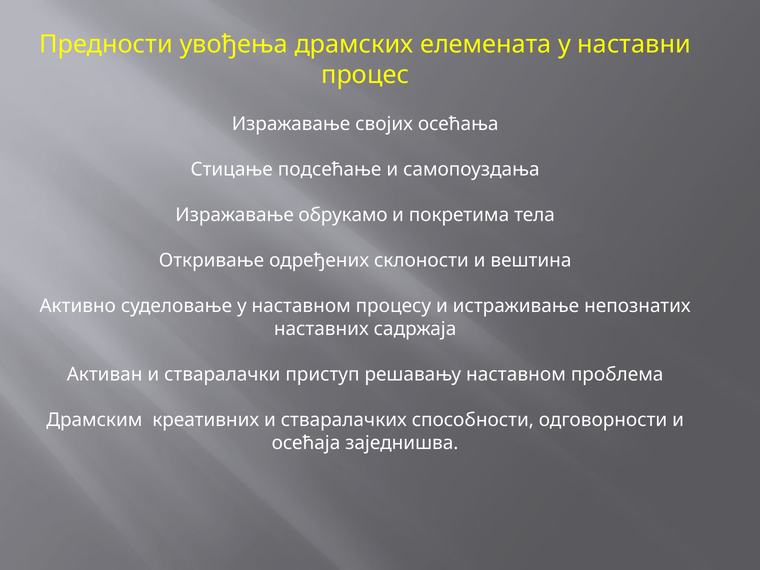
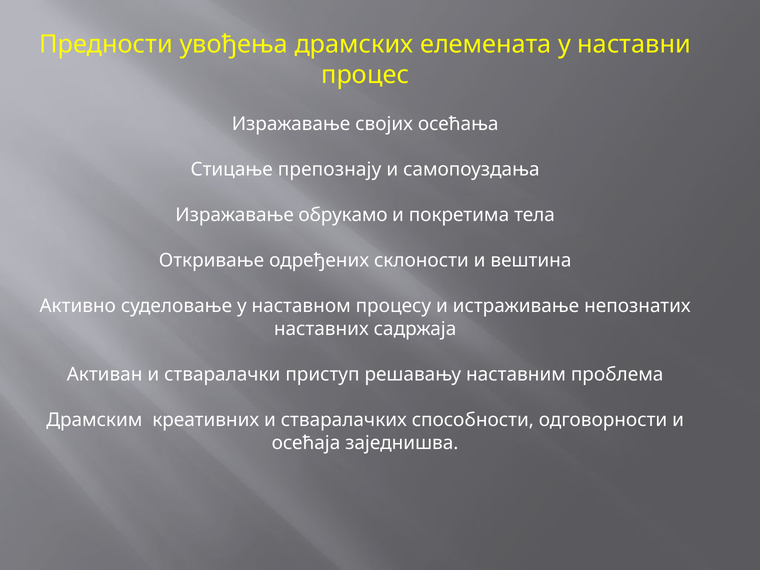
подсећање: подсећање -> препознају (330, 169)
решавању наставном: наставном -> наставним (516, 375)
